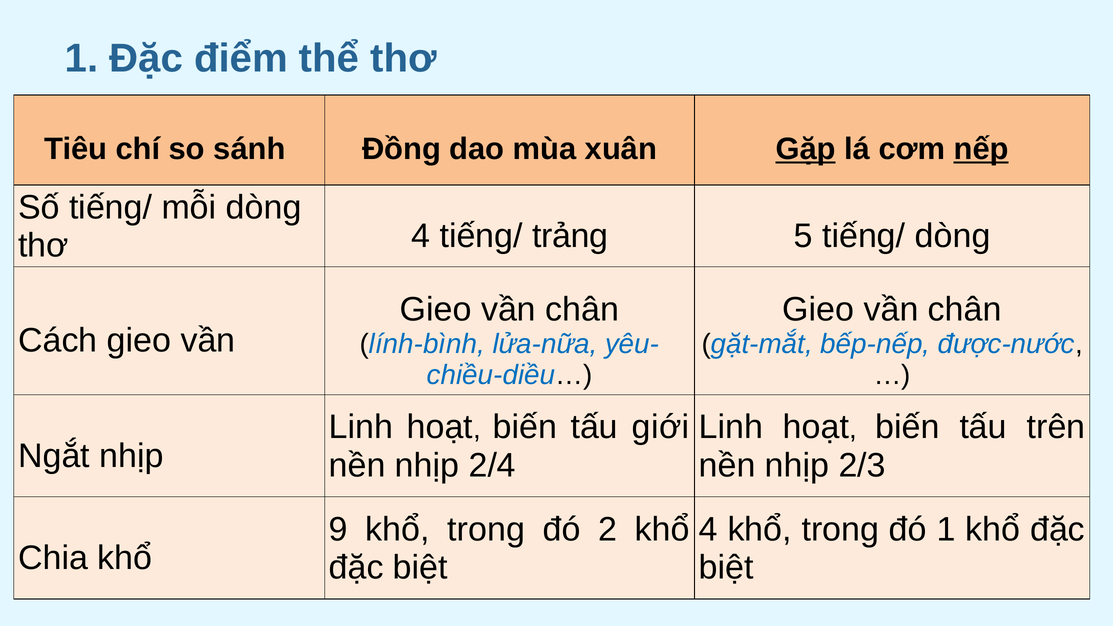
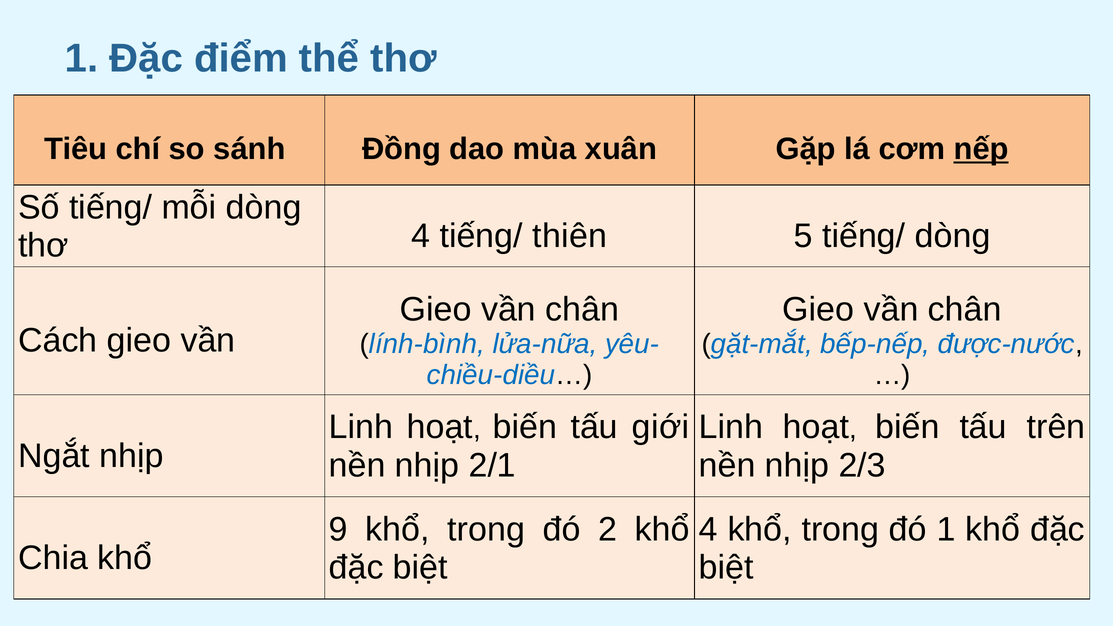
Gặp underline: present -> none (806, 149)
trảng: trảng -> thiên (570, 236)
2/4: 2/4 -> 2/1 (492, 465)
